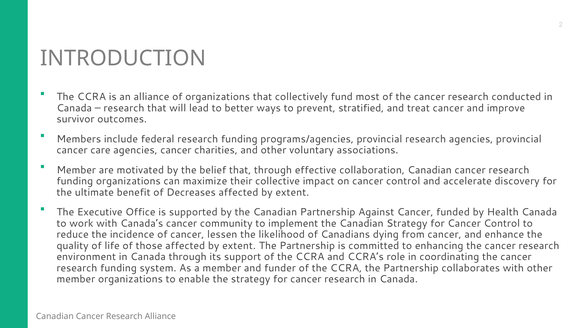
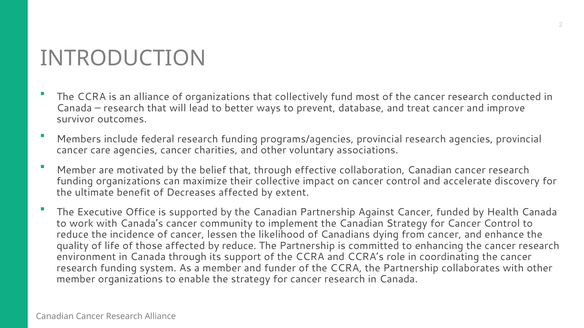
stratified: stratified -> database (361, 108)
those affected by extent: extent -> reduce (239, 246)
